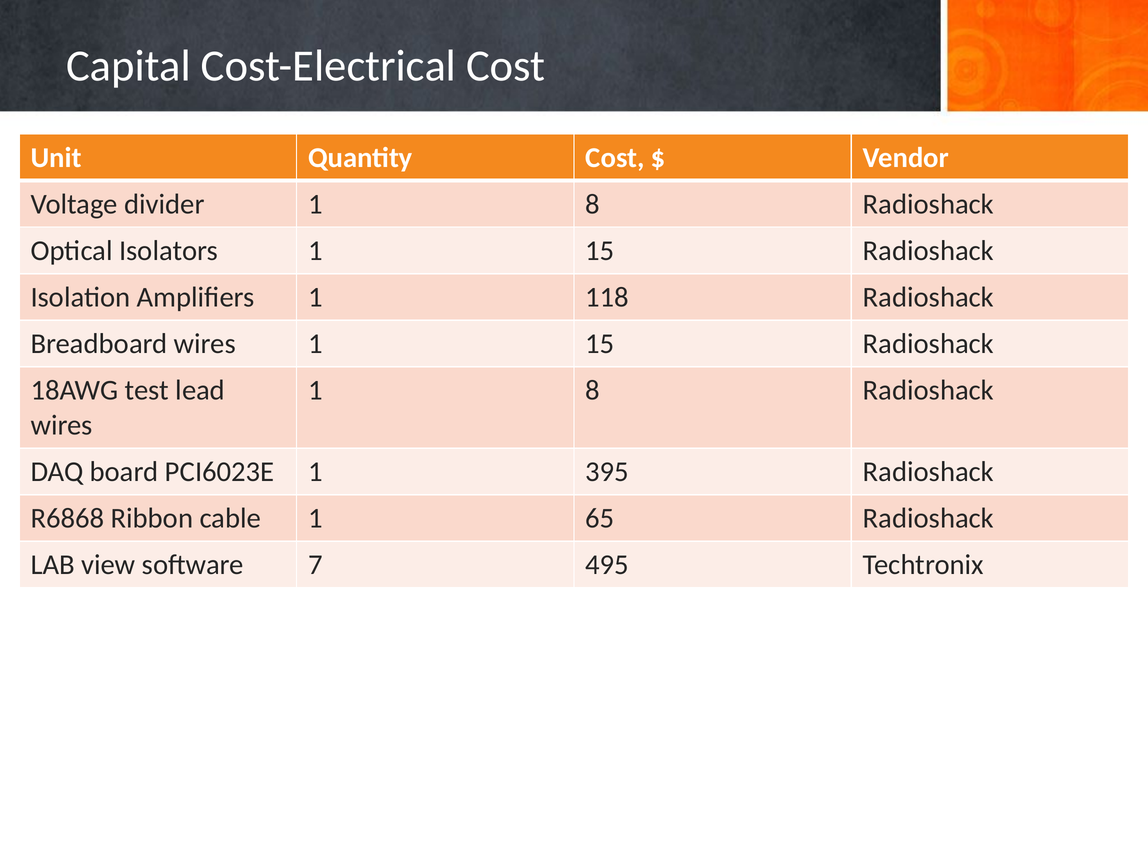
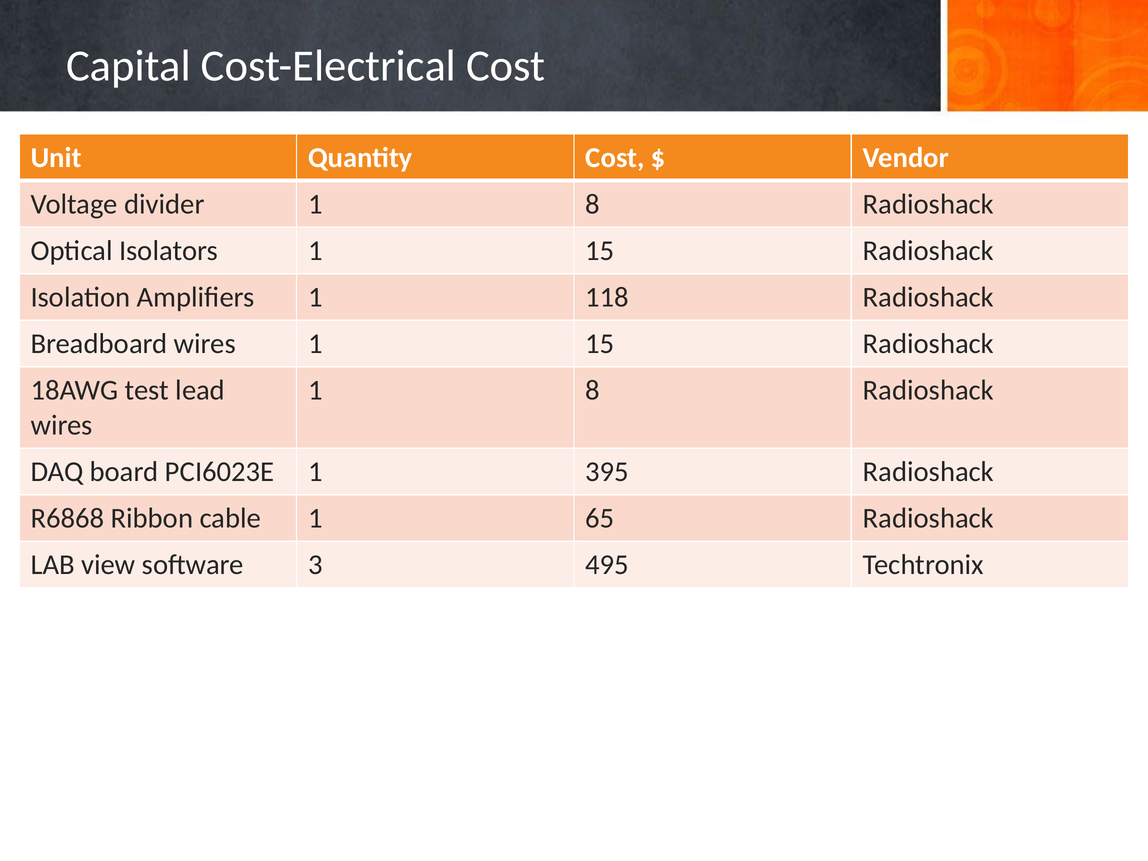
7: 7 -> 3 (315, 565)
